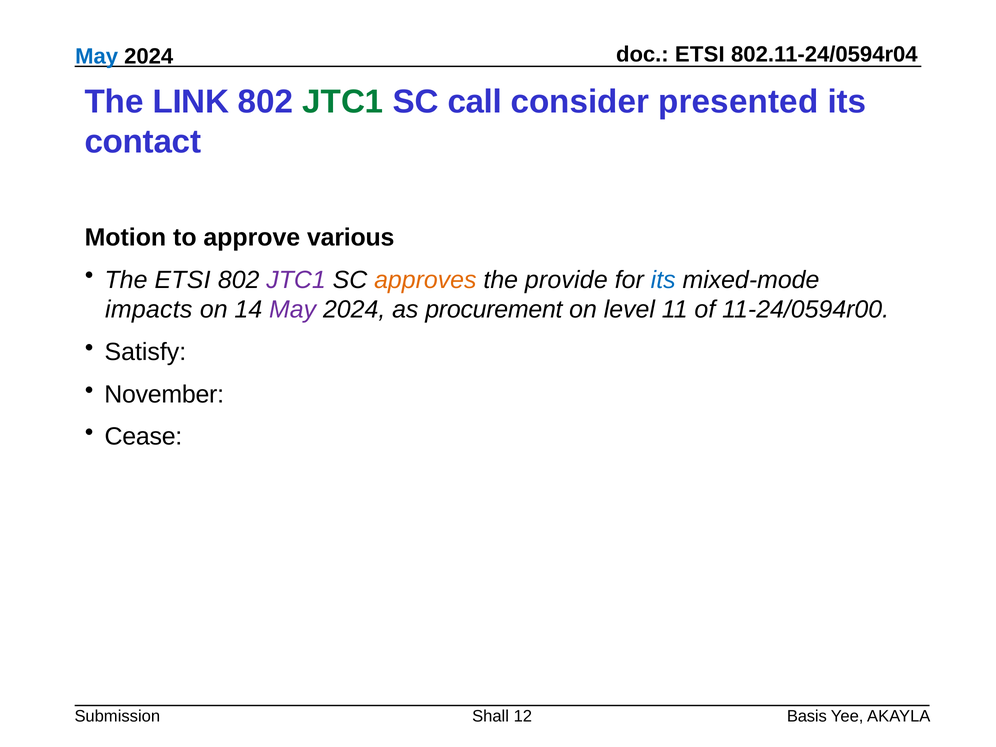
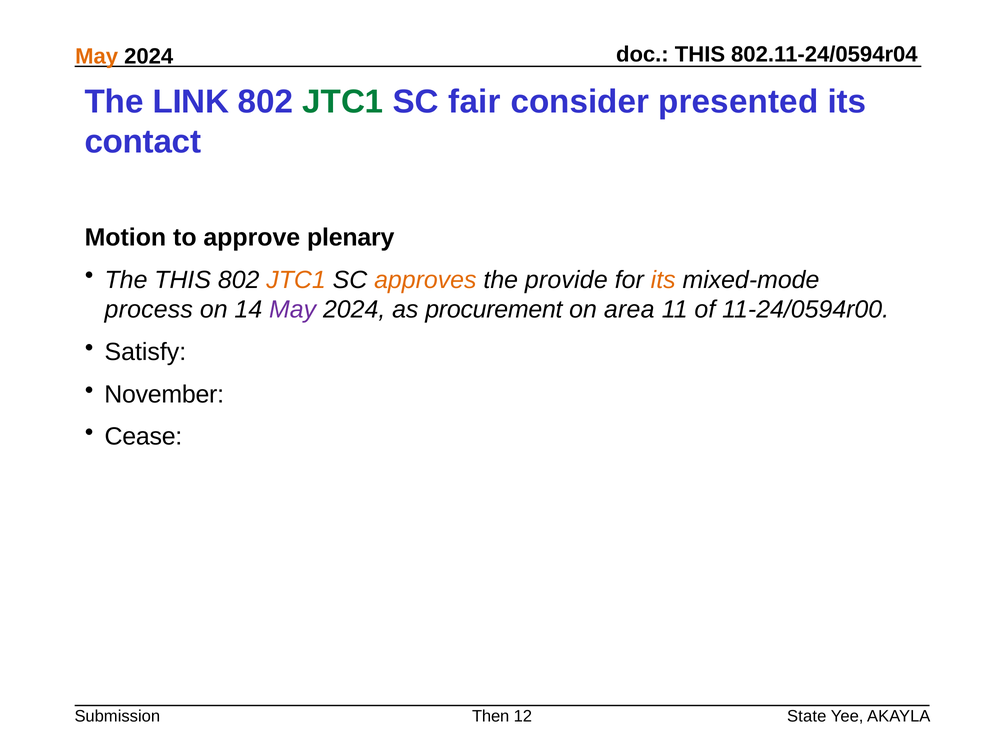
ETSI: ETSI -> THIS (700, 55)
May colour: blue -> orange (97, 57)
call: call -> fair (475, 102)
various: various -> plenary (351, 237)
The ETSI: ETSI -> THIS (183, 280)
JTC1 colour: purple -> orange (296, 280)
its colour: blue -> orange (663, 280)
impacts: impacts -> process (149, 310)
level: level -> area (629, 310)
Shall: Shall -> Then (491, 716)
Basis: Basis -> State (807, 716)
